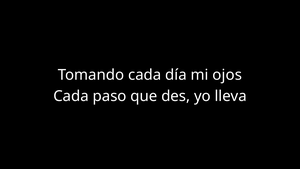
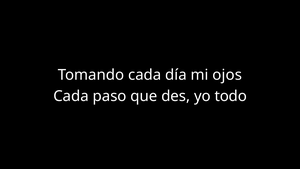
lleva: lleva -> todo (231, 96)
